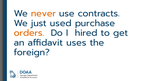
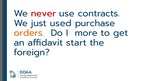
never colour: orange -> red (43, 14)
hired: hired -> more (86, 33)
uses: uses -> start (76, 43)
